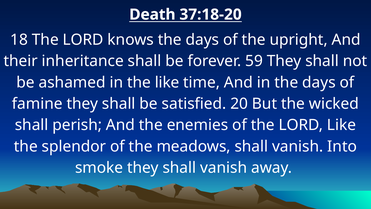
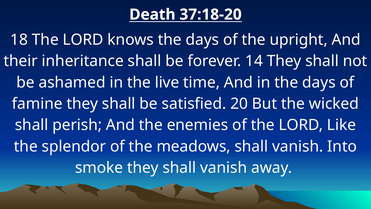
59: 59 -> 14 (254, 61)
the like: like -> live (167, 82)
